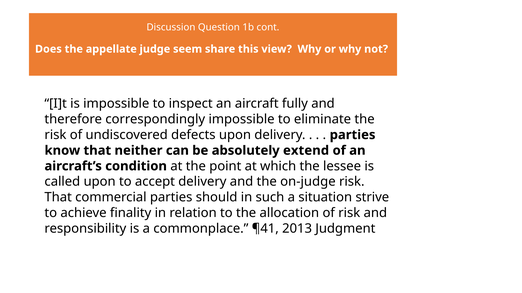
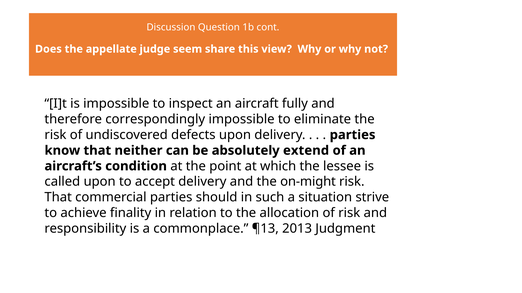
on-judge: on-judge -> on-might (308, 182)
¶41: ¶41 -> ¶13 (265, 229)
